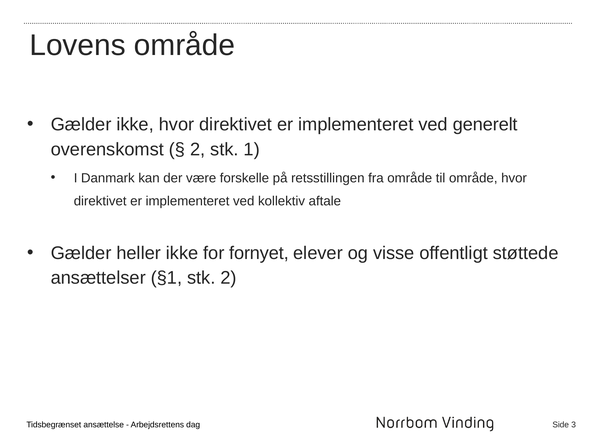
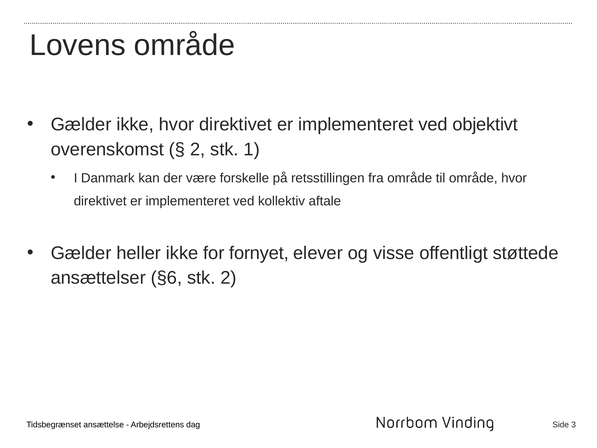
generelt: generelt -> objektivt (485, 125)
§1: §1 -> §6 (166, 278)
